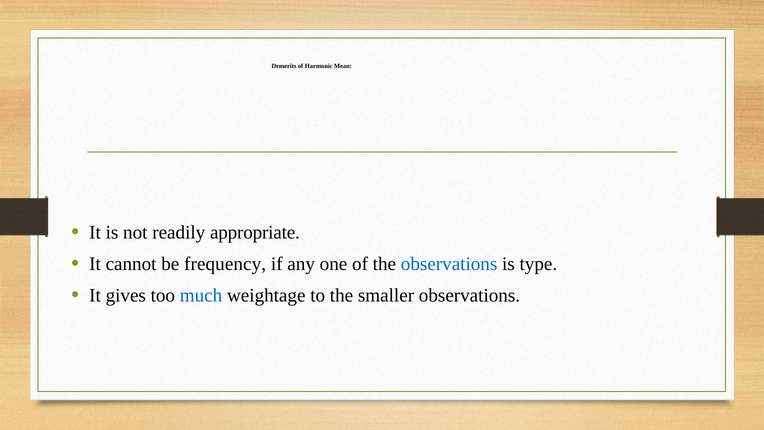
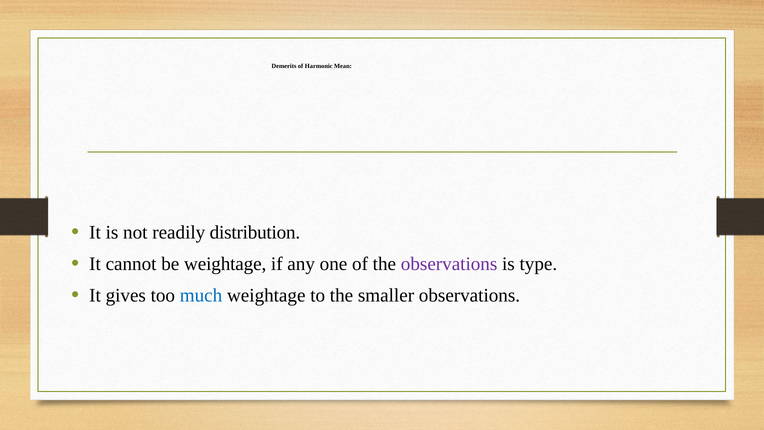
appropriate: appropriate -> distribution (255, 232)
be frequency: frequency -> weightage (225, 264)
observations colour: blue -> purple (449, 264)
